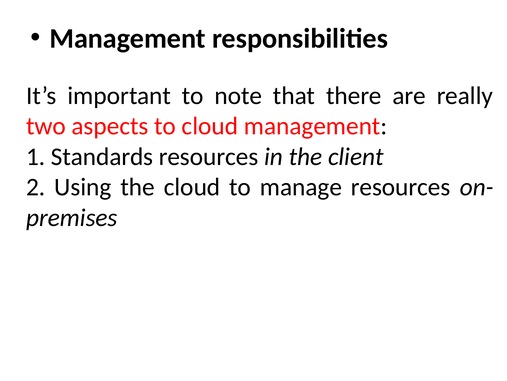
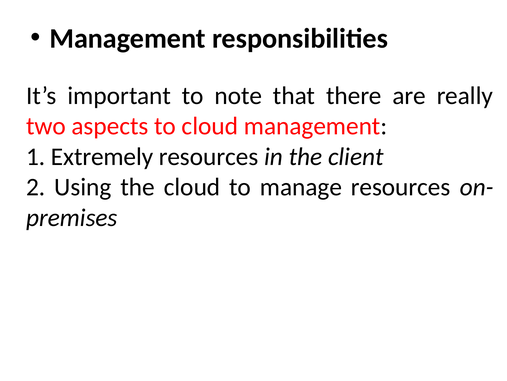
Standards: Standards -> Extremely (102, 156)
